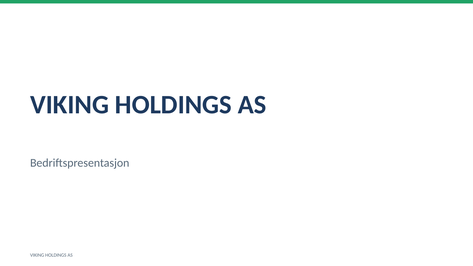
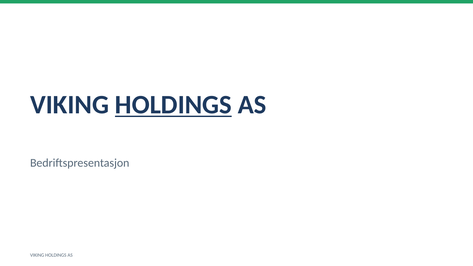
HOLDINGS underline: none -> present (173, 105)
